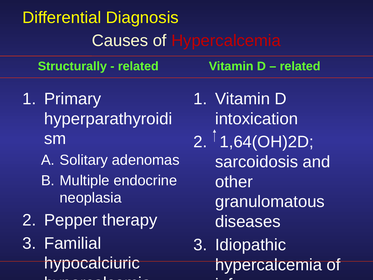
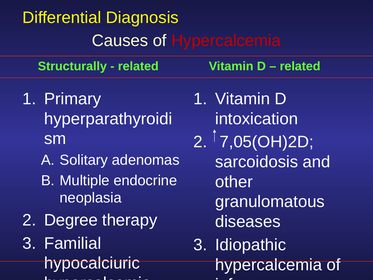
1,64(OH)2D: 1,64(OH)2D -> 7,05(OH)2D (267, 142)
Pepper: Pepper -> Degree (71, 220)
